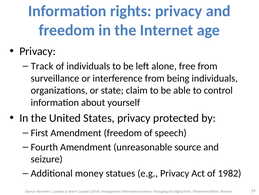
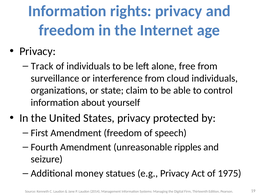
being: being -> cloud (178, 78)
unreasonable source: source -> ripples (188, 147)
1982: 1982 -> 1975 (229, 173)
